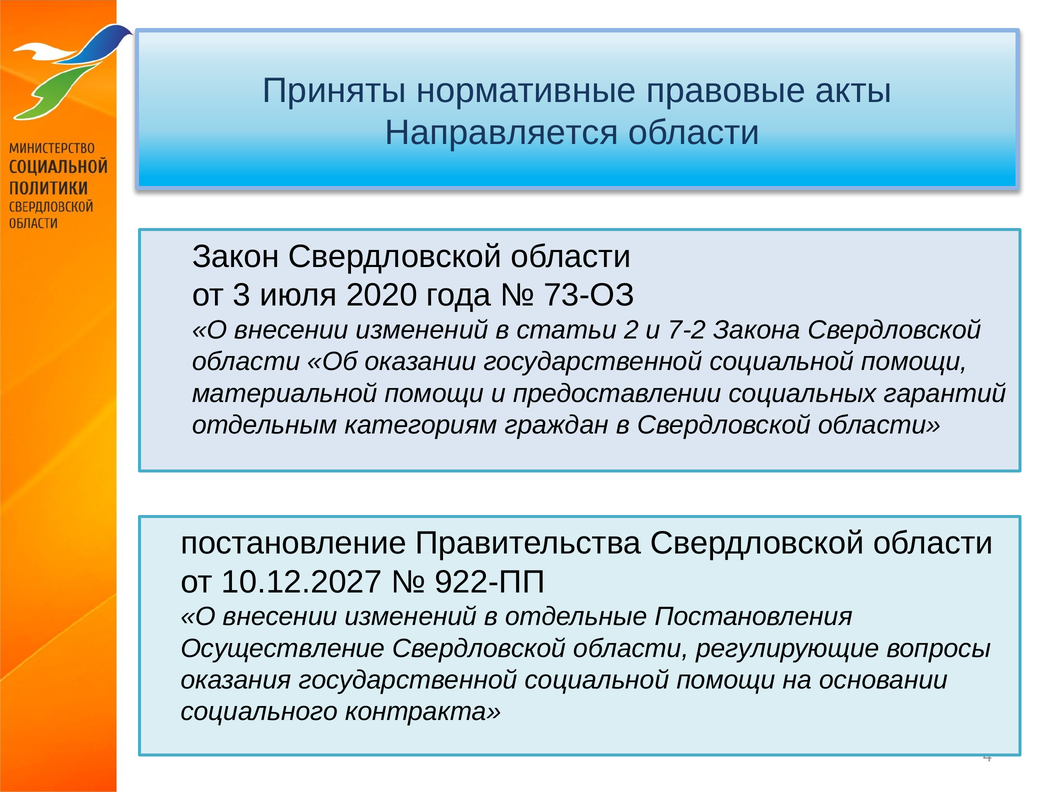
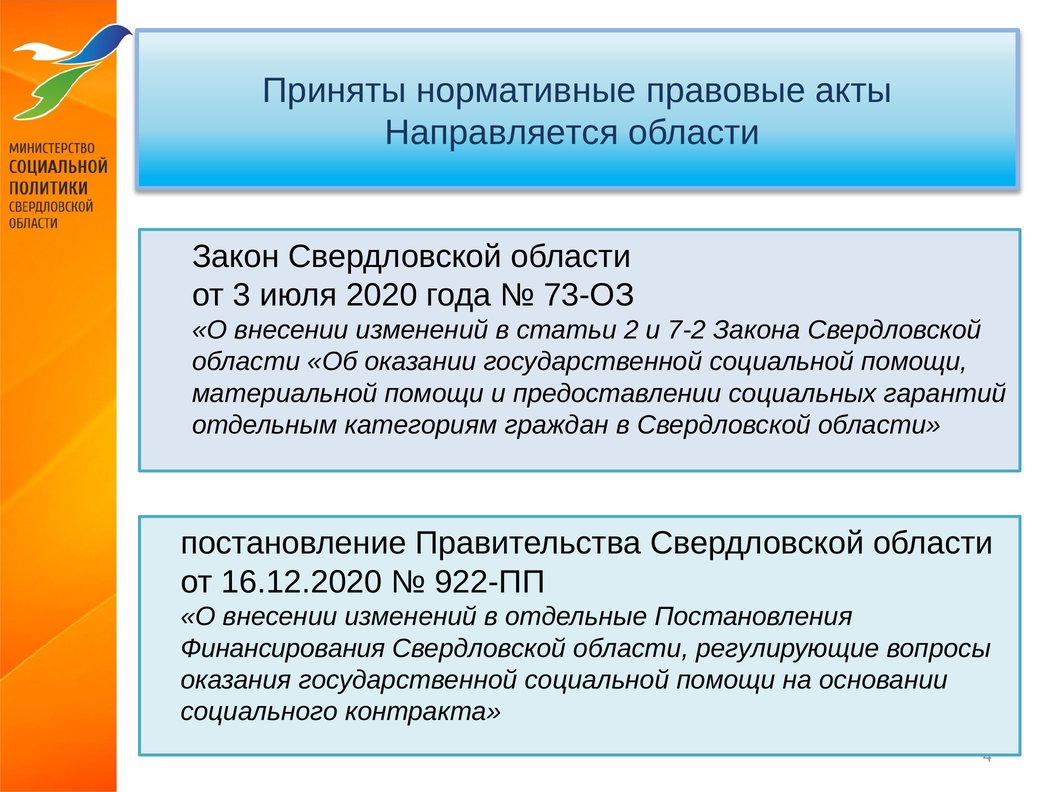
10.12.2027: 10.12.2027 -> 16.12.2020 (302, 581)
Осуществление: Осуществление -> Финансирования (283, 648)
